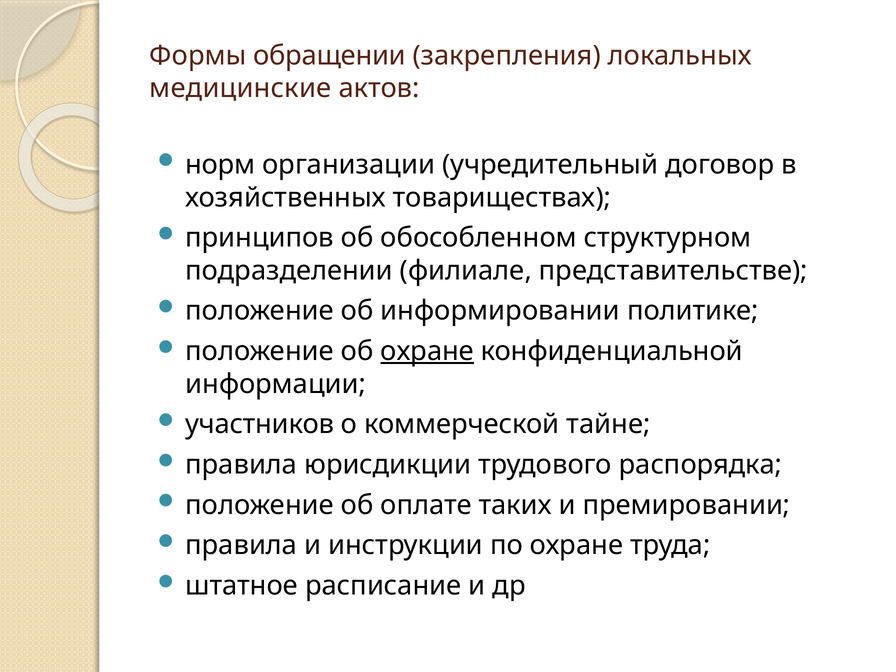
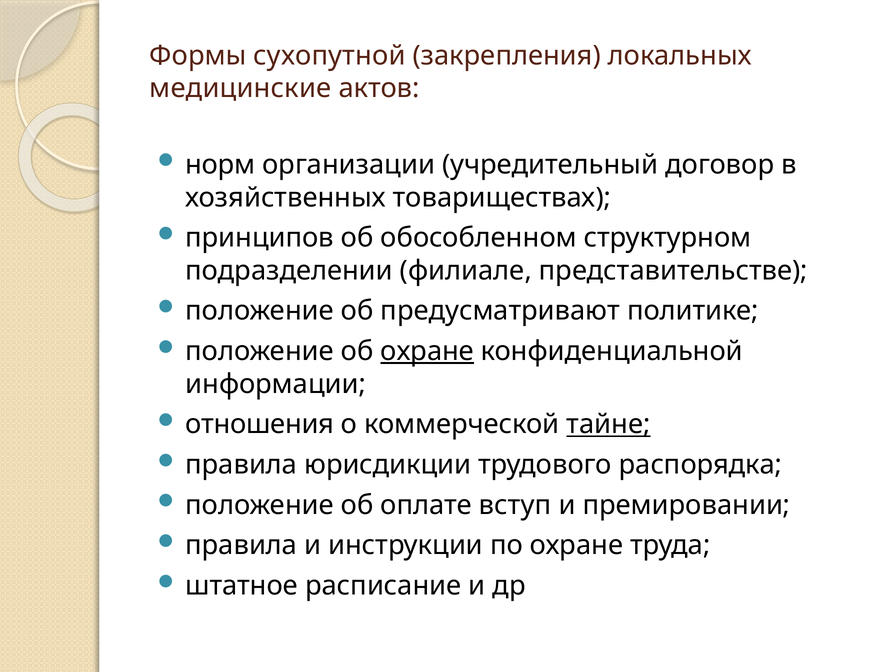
обращении: обращении -> сухопутной (329, 56)
информировании: информировании -> предусматривают (500, 311)
участников: участников -> отношения (260, 424)
тайне underline: none -> present (608, 424)
таких: таких -> вступ (515, 505)
